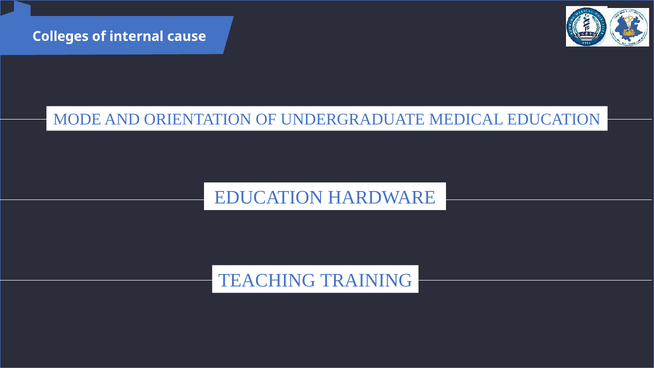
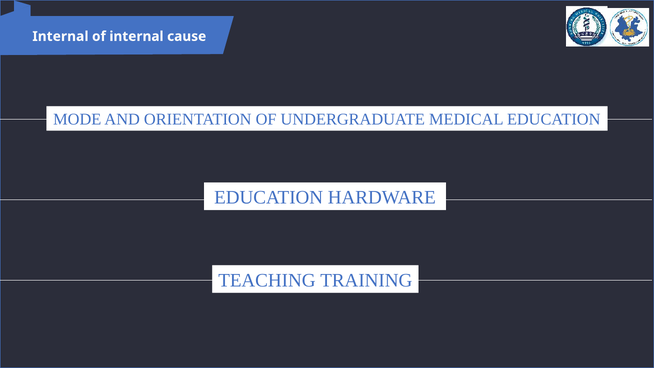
Colleges: Colleges -> Internal (60, 36)
